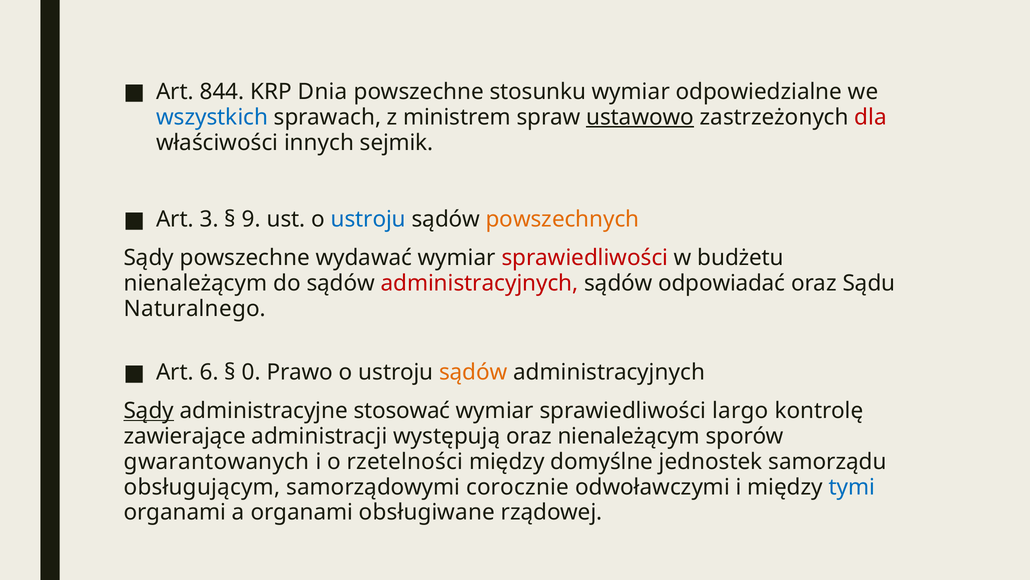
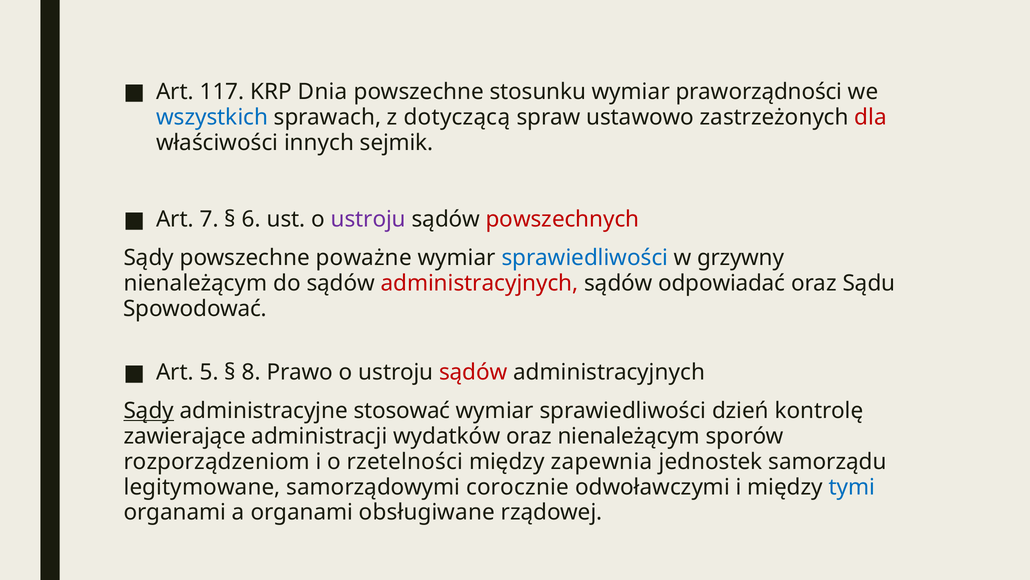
844: 844 -> 117 (222, 92)
odpowiedzialne: odpowiedzialne -> praworządności (759, 92)
ministrem: ministrem -> dotyczącą (457, 117)
ustawowo underline: present -> none (640, 117)
3: 3 -> 7 (209, 219)
9: 9 -> 6 (251, 219)
ustroju colour: blue -> purple (368, 219)
powszechnych colour: orange -> red (563, 219)
wydawać: wydawać -> poważne (364, 257)
sprawiedliwości colour: red -> blue (585, 257)
budżetu: budżetu -> grzywny (741, 257)
Naturalnego: Naturalnego -> Spowodować (195, 308)
6: 6 -> 5 (209, 372)
0: 0 -> 8 (251, 372)
sądów colour: orange -> red (473, 372)
largo: largo -> dzień (740, 410)
występują: występują -> wydatków (447, 436)
gwarantowanych: gwarantowanych -> rozporządzeniom (217, 461)
domyślne: domyślne -> zapewnia (602, 461)
obsługującym: obsługującym -> legitymowane (202, 487)
